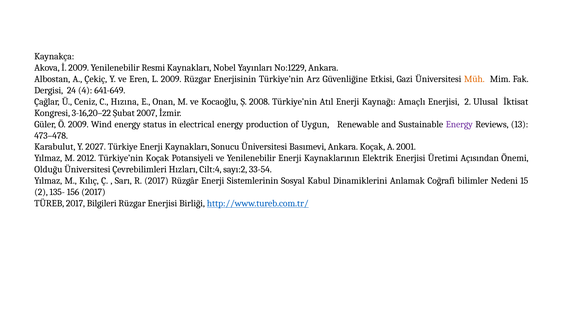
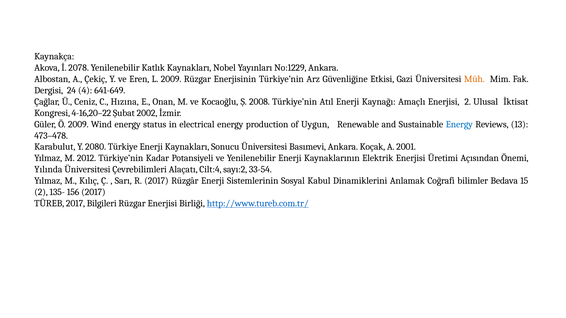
İ 2009: 2009 -> 2078 (79, 68)
Resmi: Resmi -> Katlık (153, 68)
3-16,20–22: 3-16,20–22 -> 4-16,20–22 (91, 113)
2007: 2007 -> 2002 (147, 113)
Energy colour: purple -> blue (459, 124)
2027: 2027 -> 2080 (96, 147)
Türkiye’nin Koçak: Koçak -> Kadar (157, 158)
Olduğu: Olduğu -> Yılında (48, 170)
Hızları: Hızları -> Alaçatı (183, 170)
Nedeni: Nedeni -> Bedava (504, 181)
